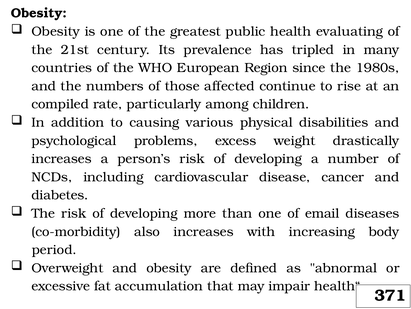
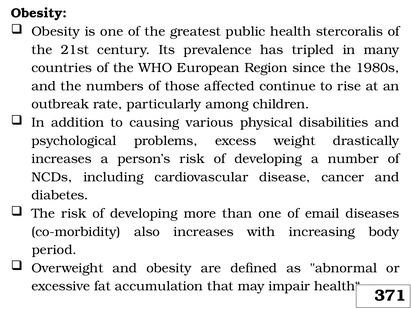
evaluating: evaluating -> stercoralis (350, 31)
compiled: compiled -> outbreak (60, 104)
